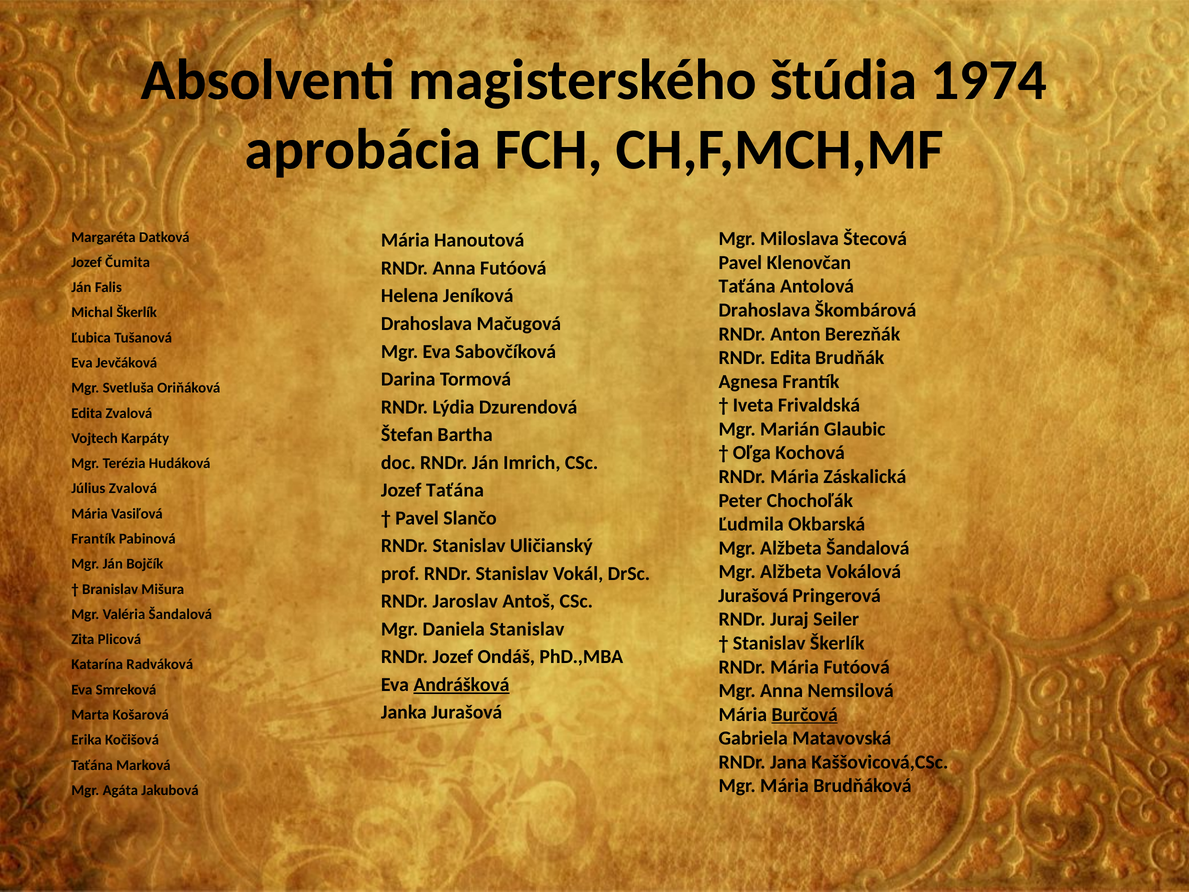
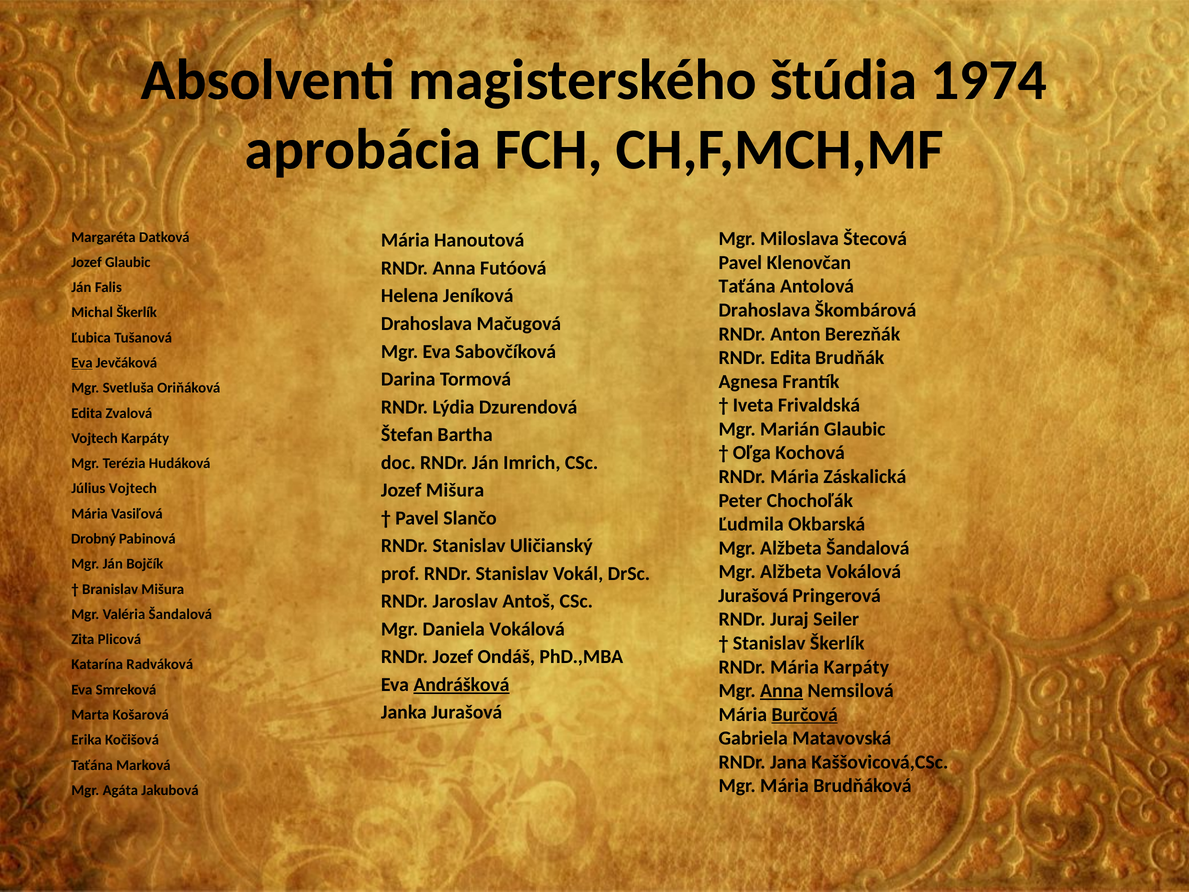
Jozef Čumita: Čumita -> Glaubic (128, 262)
Eva underline: none -> present (82, 363)
Jozef Taťána: Taťána -> Mišura (455, 490)
Július Zvalová: Zvalová -> Vojtech (133, 488)
Frantík: Frantík -> Drobný (94, 539)
Daniela Stanislav: Stanislav -> Vokálová (527, 629)
Mária Futóová: Futóová -> Karpáty (856, 667)
Anna underline: none -> present (782, 691)
